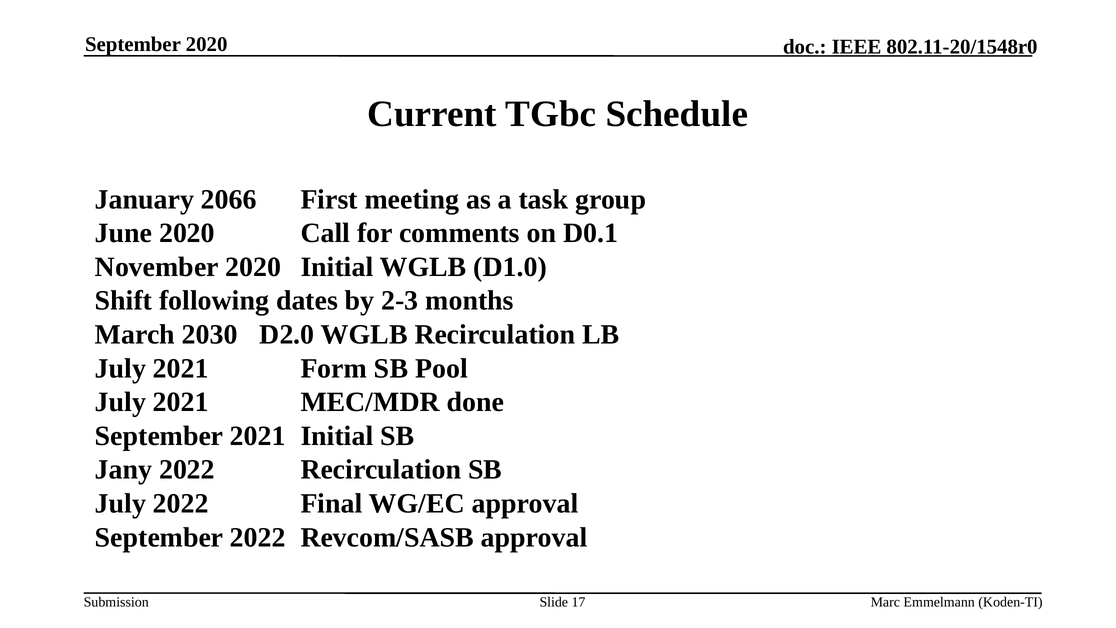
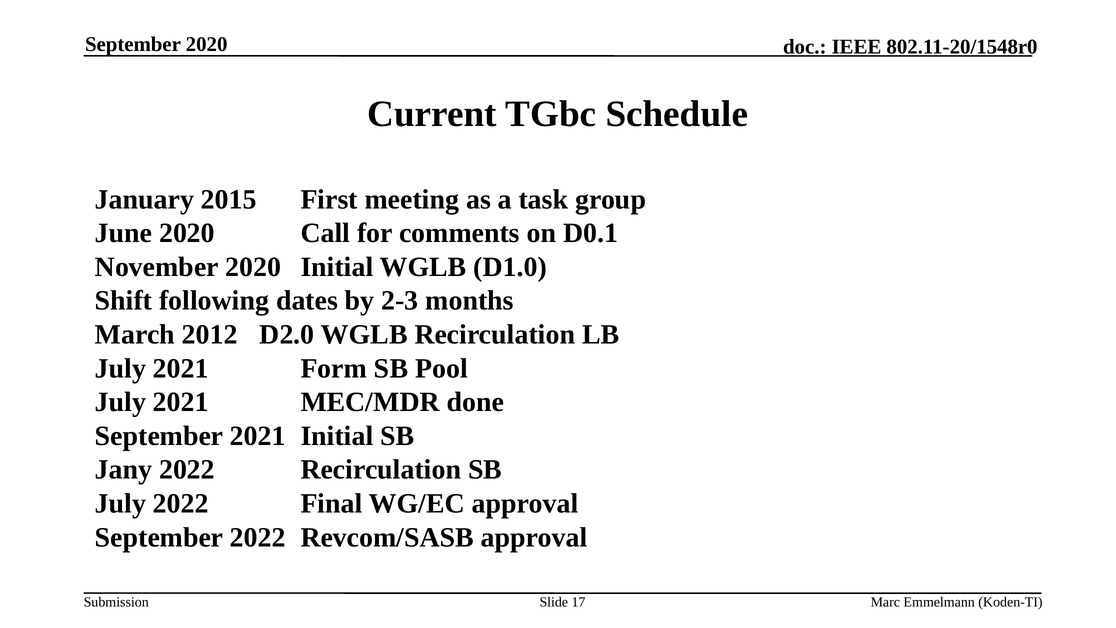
2066: 2066 -> 2015 (229, 199)
2030: 2030 -> 2012 (210, 334)
